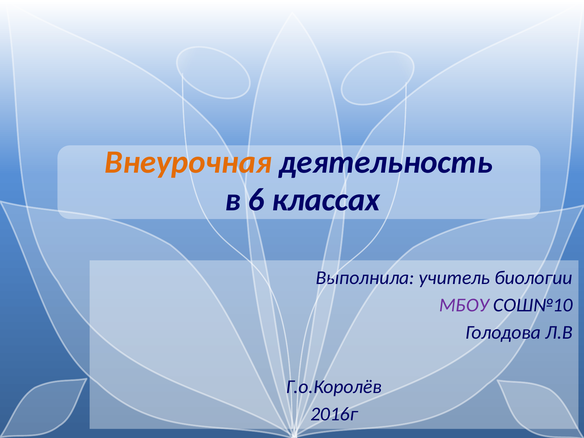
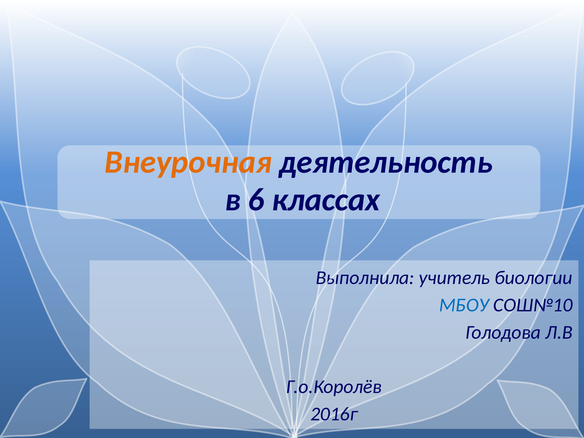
МБОУ colour: purple -> blue (464, 305)
